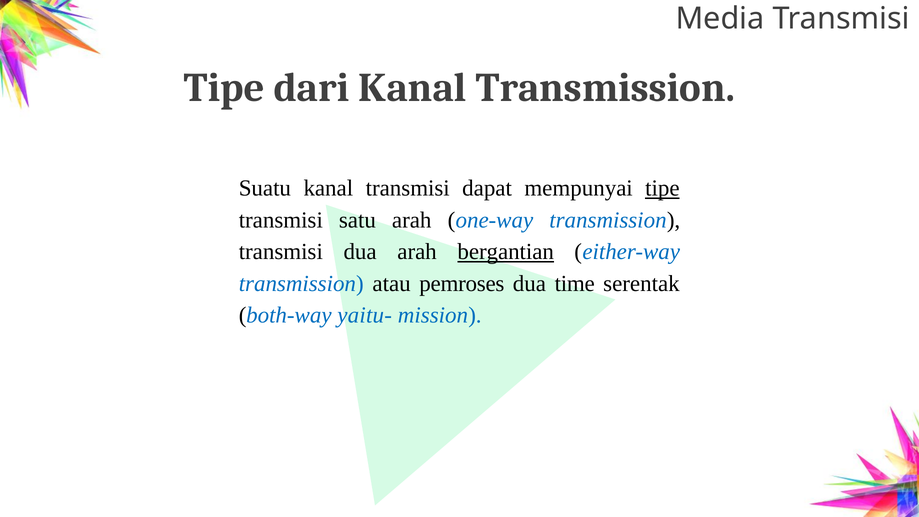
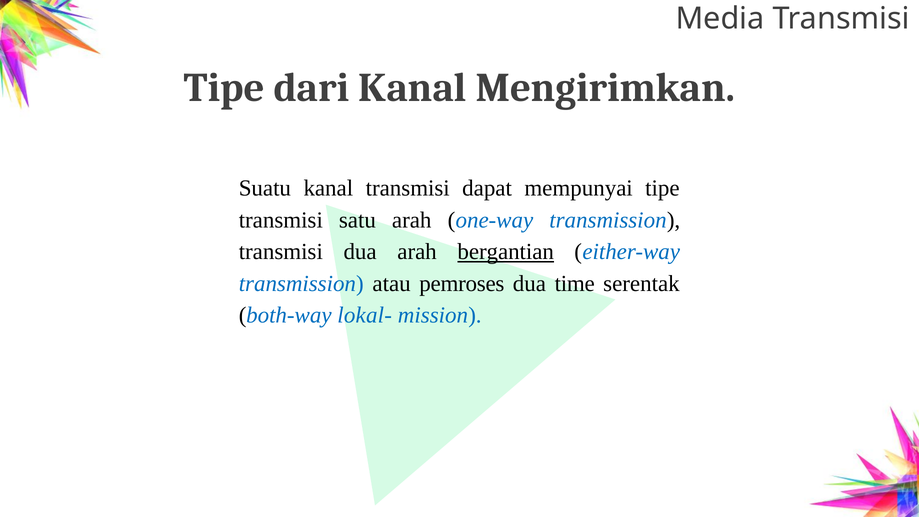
Kanal Transmission: Transmission -> Mengirimkan (605, 88)
tipe underline: present -> none (662, 188)
yaitu-: yaitu- -> lokal- (365, 315)
